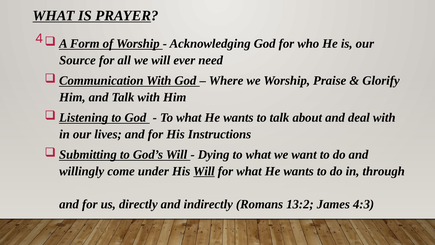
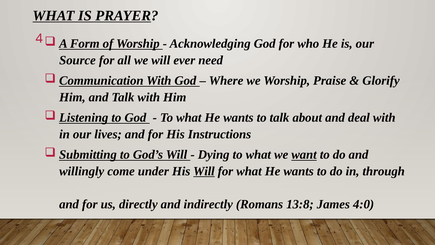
want underline: none -> present (304, 155)
13:2: 13:2 -> 13:8 (300, 204)
4:3: 4:3 -> 4:0 (364, 204)
